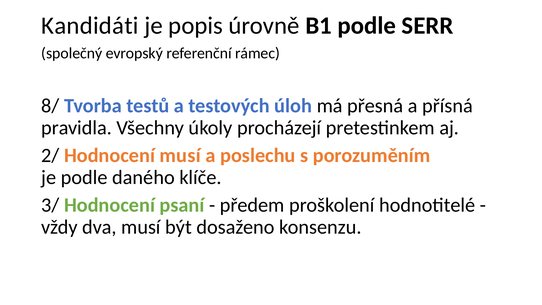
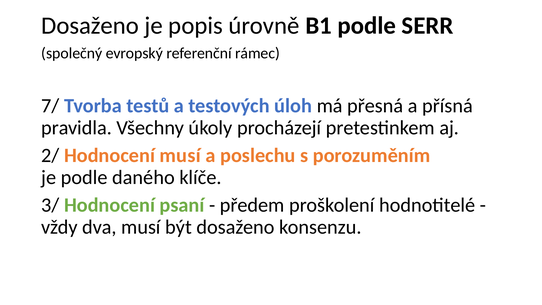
Kandidáti: Kandidáti -> Dosaženo (90, 26)
8/: 8/ -> 7/ (50, 106)
